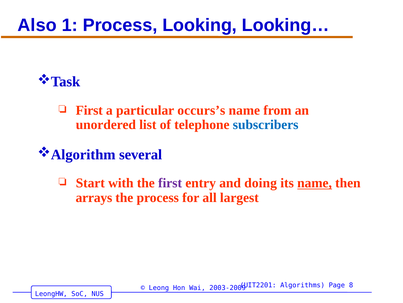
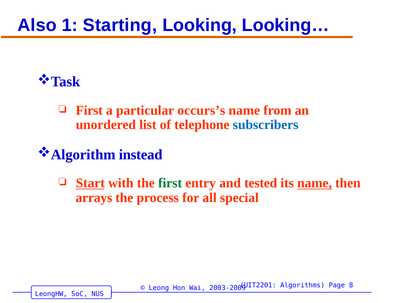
1 Process: Process -> Starting (120, 25)
several: several -> instead (141, 154)
Start underline: none -> present (90, 183)
first colour: purple -> green (170, 183)
doing: doing -> tested (261, 183)
largest: largest -> special (239, 197)
